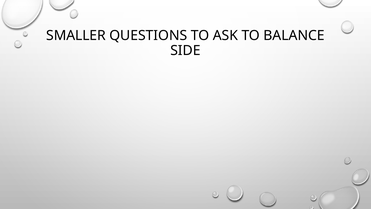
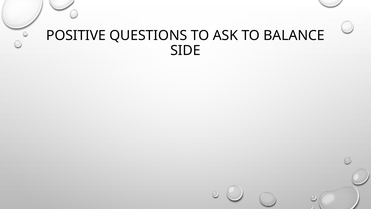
SMALLER: SMALLER -> POSITIVE (76, 35)
